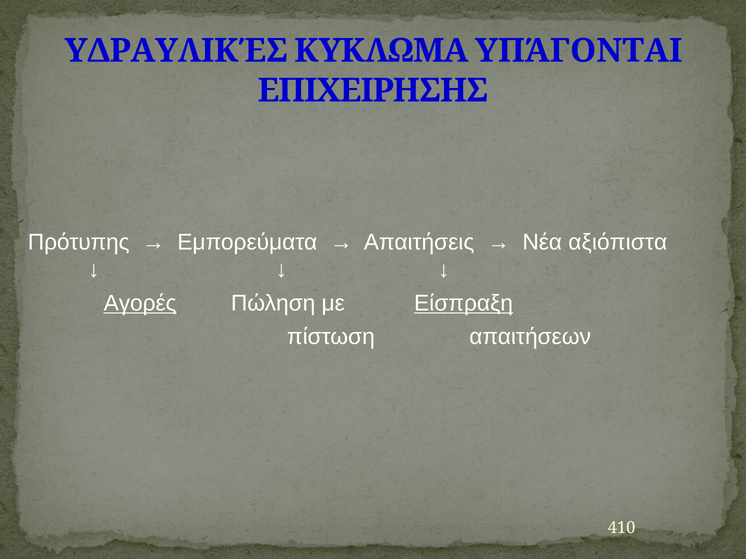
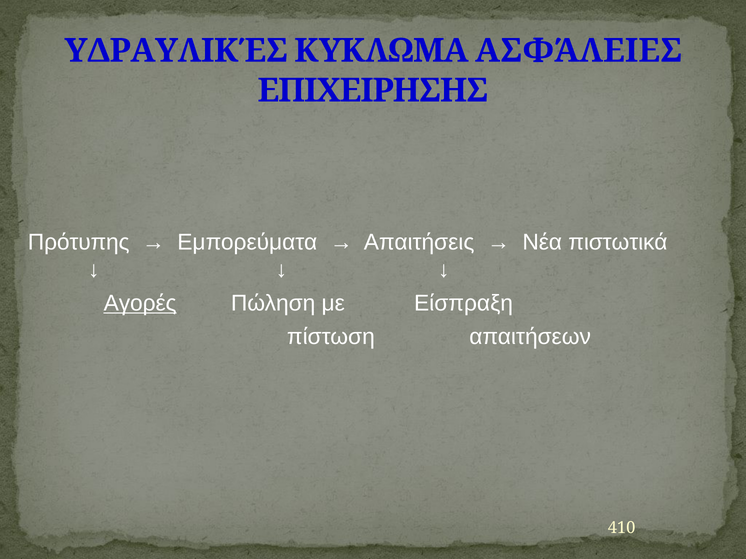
ΥΠΆΓΟΝΤΑΙ: ΥΠΆΓΟΝΤΑΙ -> ΑΣΦΆΛΕΙΕΣ (579, 51)
αξιόπιστα: αξιόπιστα -> πιστωτικά (618, 243)
Είσπραξη underline: present -> none (464, 304)
